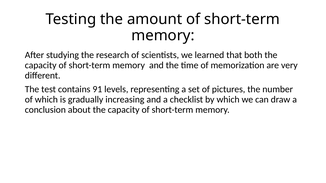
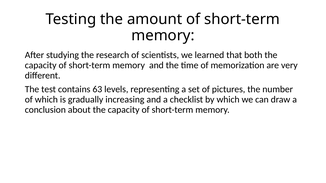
91: 91 -> 63 (97, 89)
